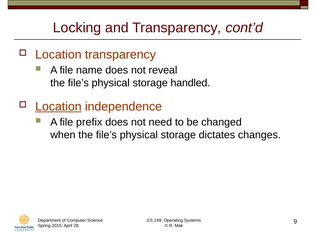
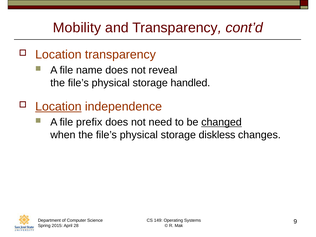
Locking: Locking -> Mobility (77, 28)
changed underline: none -> present (222, 122)
dictates: dictates -> diskless (217, 135)
